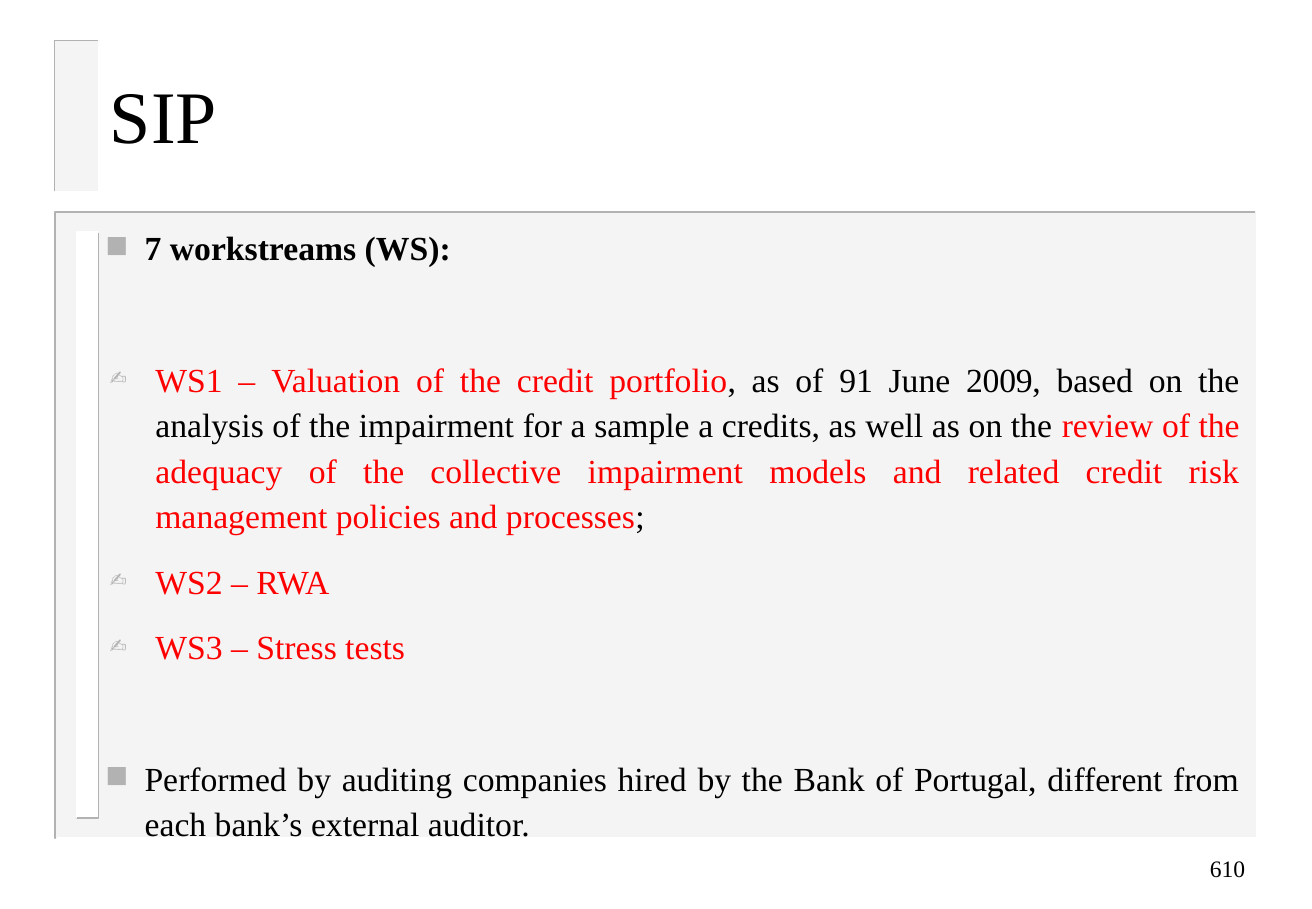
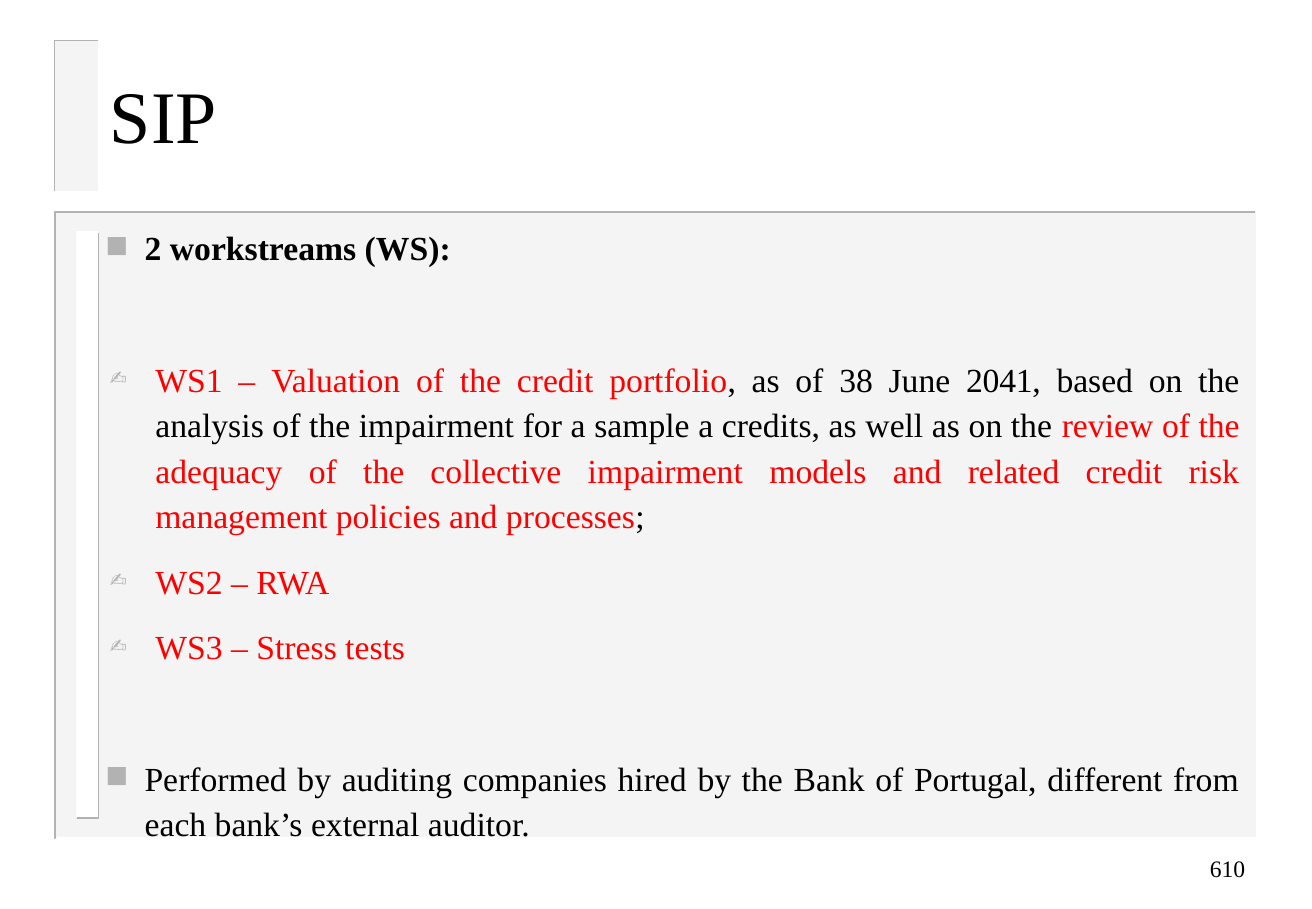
7: 7 -> 2 (153, 249)
91: 91 -> 38 (856, 381)
2009: 2009 -> 2041 (1003, 381)
